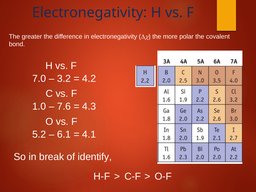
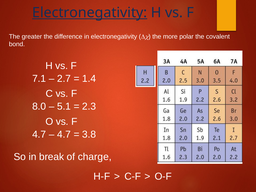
Electronegativity underline: none -> present (90, 13)
7.0: 7.0 -> 7.1 (39, 79)
3.2: 3.2 -> 2.7 (64, 79)
4.2: 4.2 -> 1.4 (89, 79)
1.0: 1.0 -> 8.0 (39, 106)
7.6: 7.6 -> 5.1 (64, 106)
4.3: 4.3 -> 2.3 (89, 106)
5.2: 5.2 -> 4.7 (39, 134)
6.1: 6.1 -> 4.7 (64, 134)
4.1: 4.1 -> 3.8 (89, 134)
identify: identify -> charge (95, 157)
